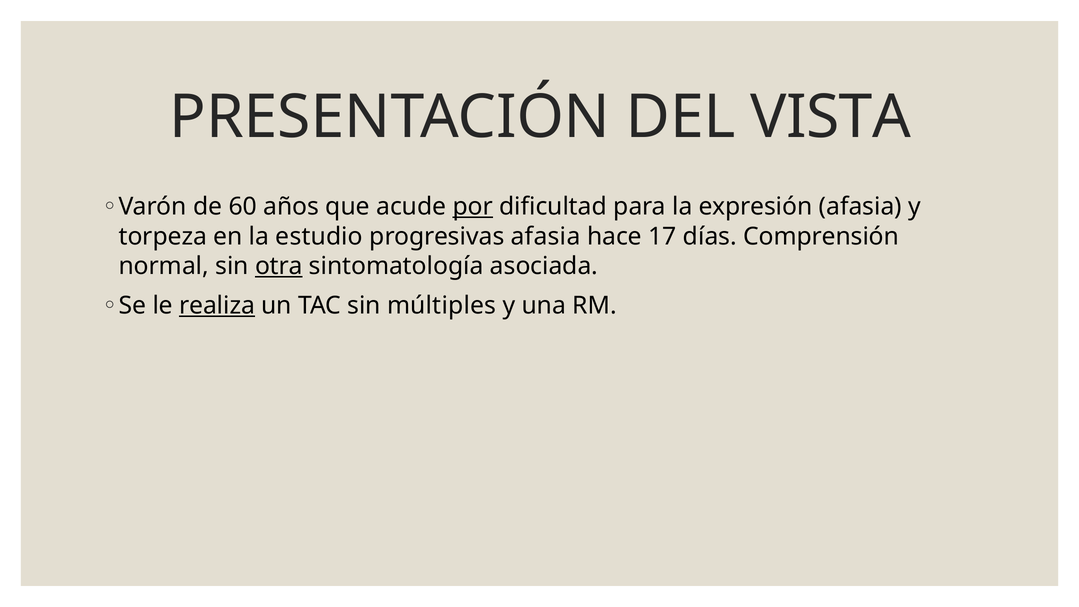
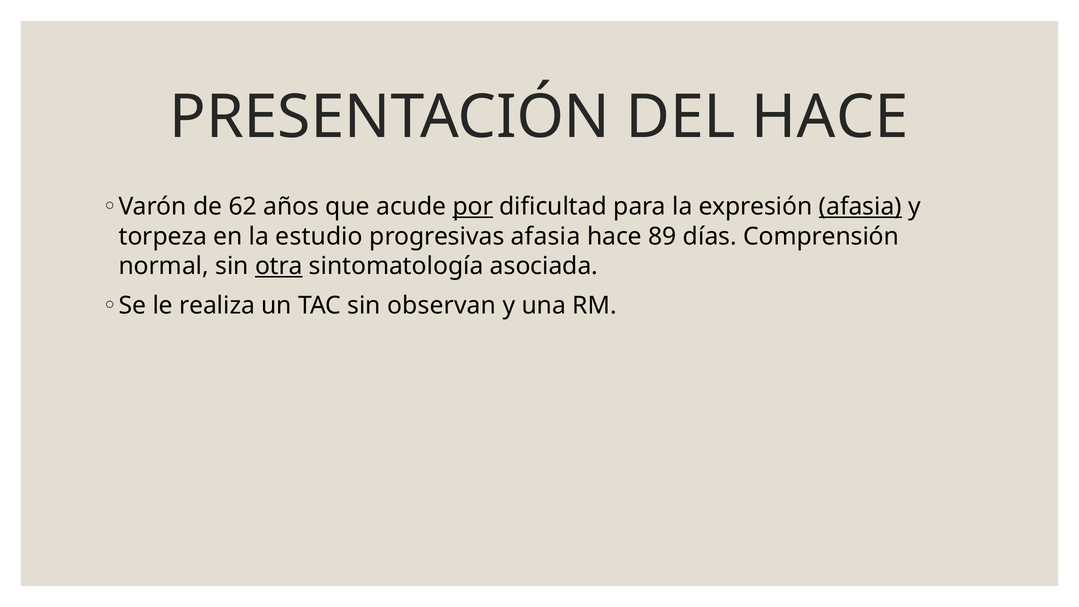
DEL VISTA: VISTA -> HACE (830, 117)
60: 60 -> 62 (243, 207)
afasia underline: none -> present (860, 207)
17: 17 -> 89 (662, 236)
realiza underline: present -> none (217, 306)
múltiples: múltiples -> observan (442, 306)
